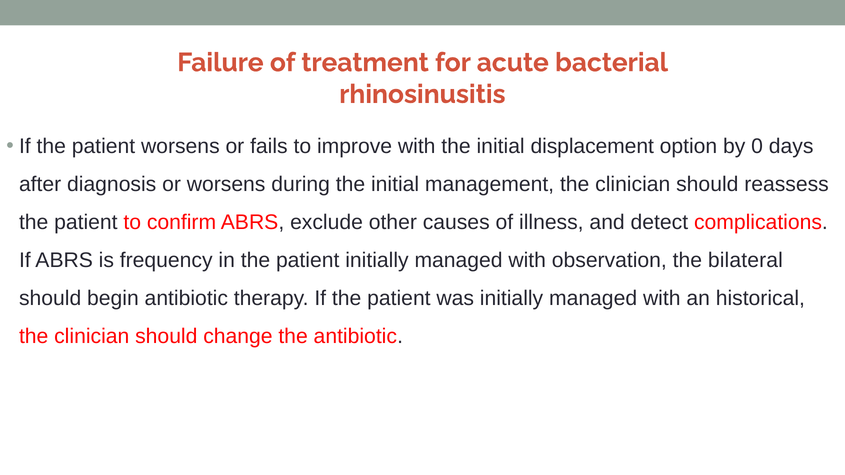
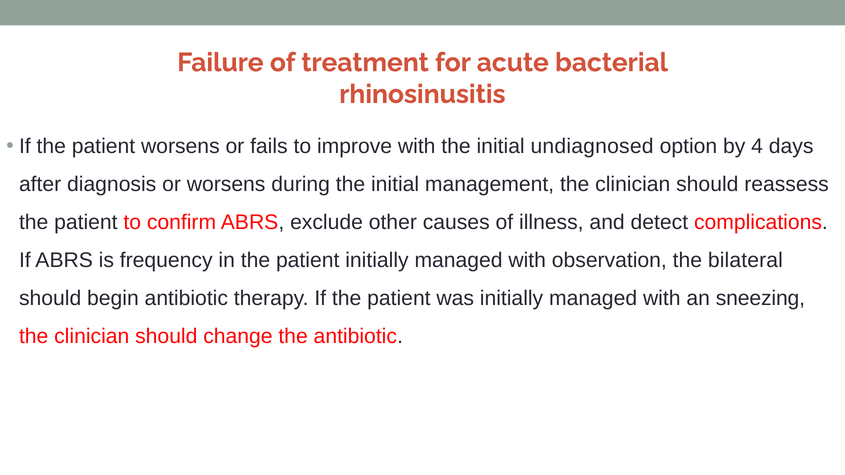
displacement: displacement -> undiagnosed (592, 146)
0: 0 -> 4 (757, 146)
historical: historical -> sneezing (760, 298)
